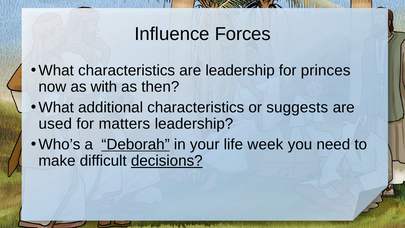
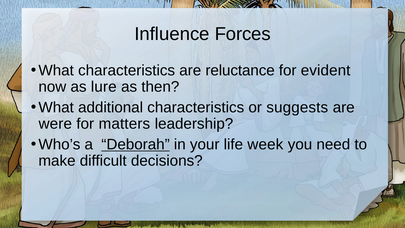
are leadership: leadership -> reluctance (240, 70)
princes: princes -> evident (326, 70)
with: with -> lure (104, 87)
used: used -> were (55, 124)
decisions underline: present -> none (167, 161)
